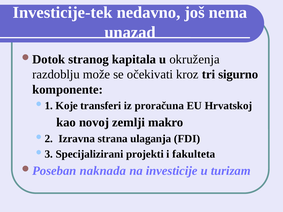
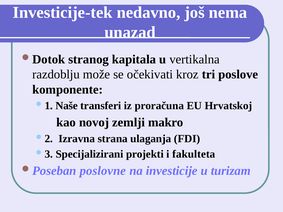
okruženja: okruženja -> vertikalna (195, 59)
sigurno: sigurno -> poslove (238, 74)
Koje: Koje -> Naše (67, 106)
naknada: naknada -> poslovne (103, 171)
